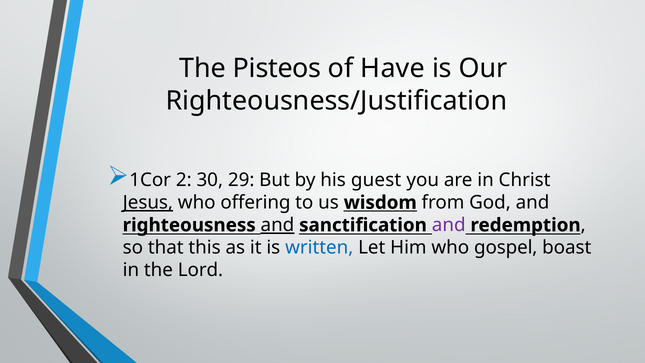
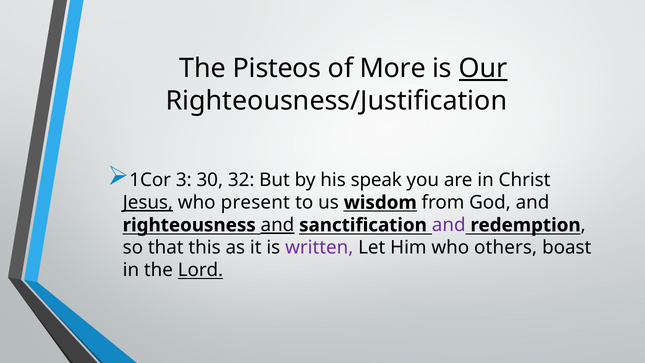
Have: Have -> More (393, 68)
Our underline: none -> present (483, 68)
2: 2 -> 3 (184, 180)
29: 29 -> 32 (241, 180)
guest: guest -> speak (376, 180)
offering: offering -> present (255, 202)
written colour: blue -> purple (319, 248)
gospel: gospel -> others (506, 248)
Lord underline: none -> present (200, 270)
